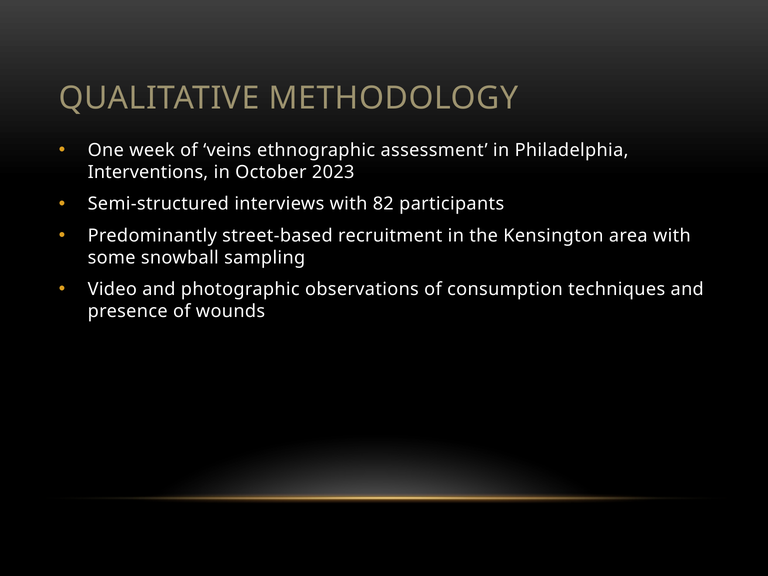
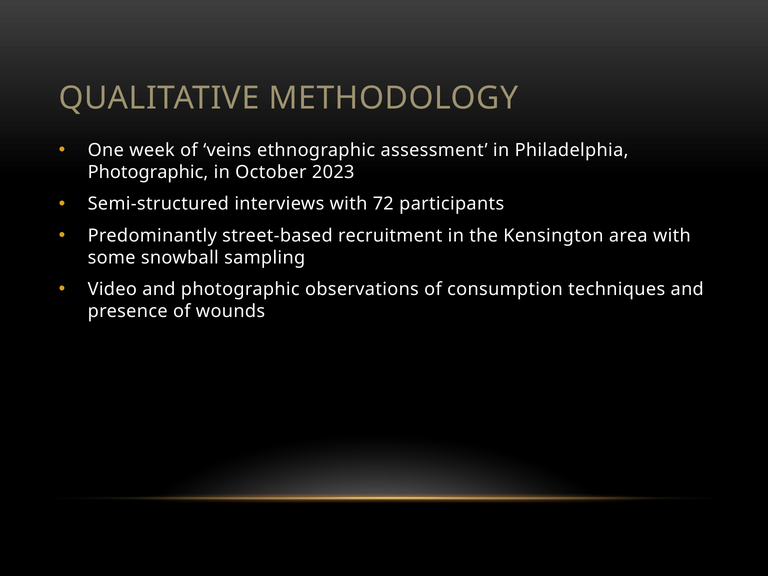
Interventions: Interventions -> Photographic (148, 172)
82: 82 -> 72 (383, 204)
